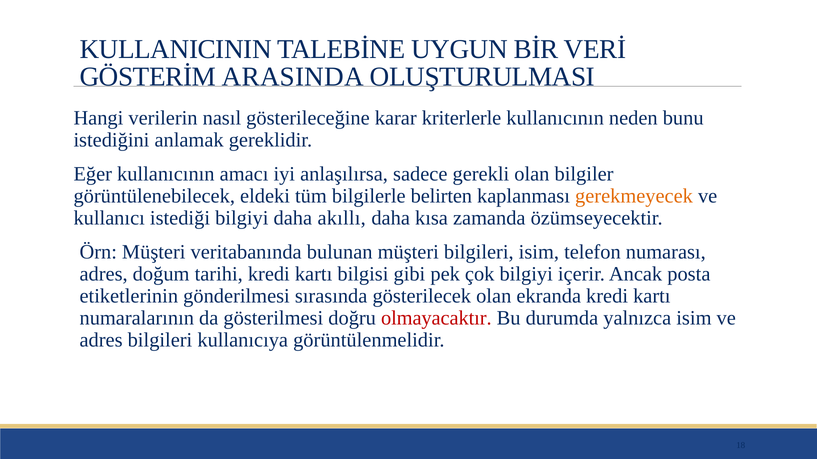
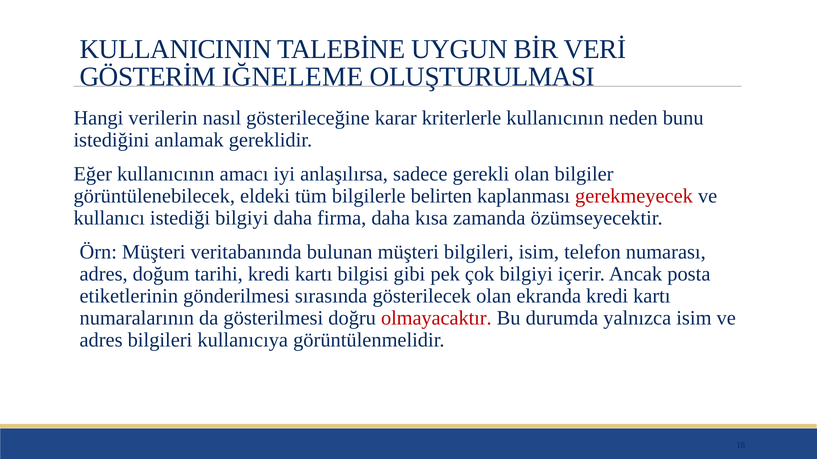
ARASINDA: ARASINDA -> IĞNELEME (293, 77)
gerekmeyecek colour: orange -> red (634, 196)
akıllı: akıllı -> firma (342, 218)
